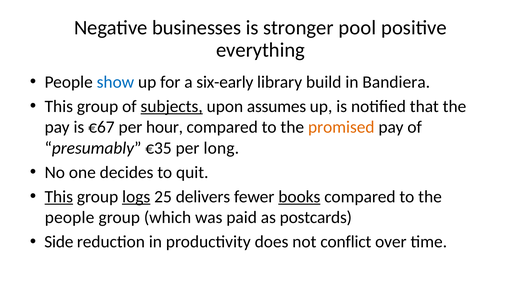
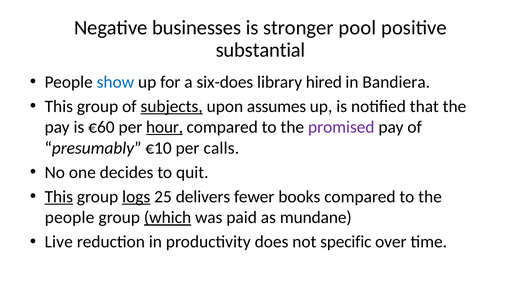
everything: everything -> substantial (261, 50)
six-early: six-early -> six-does (225, 82)
build: build -> hired (324, 82)
€67: €67 -> €60 (101, 127)
hour underline: none -> present (165, 127)
promised colour: orange -> purple (341, 127)
€35: €35 -> €10 (158, 148)
long: long -> calls (221, 148)
books underline: present -> none (299, 197)
which underline: none -> present (168, 218)
postcards: postcards -> mundane (316, 218)
Side: Side -> Live (59, 242)
conflict: conflict -> specific (346, 242)
